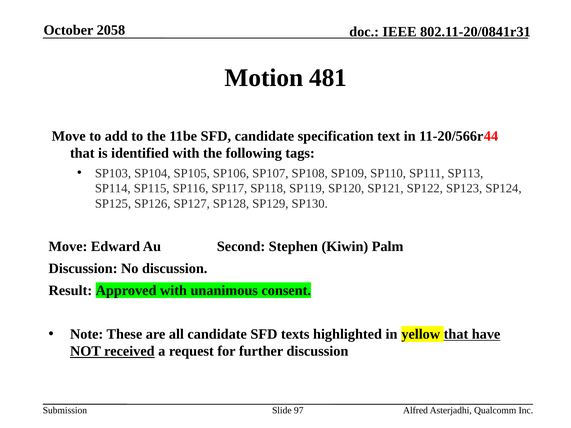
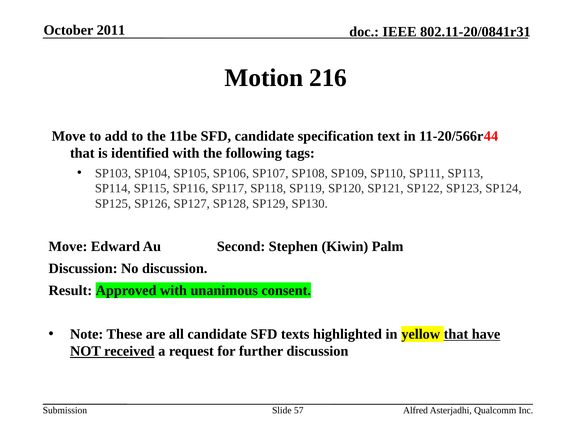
2058: 2058 -> 2011 (111, 30)
481: 481 -> 216 (328, 78)
97: 97 -> 57 (299, 411)
